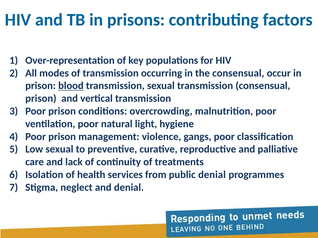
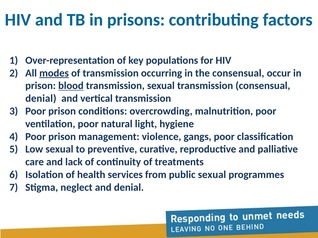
modes underline: none -> present (54, 73)
prison: prison -> denial (41, 99)
public denial: denial -> sexual (212, 175)
